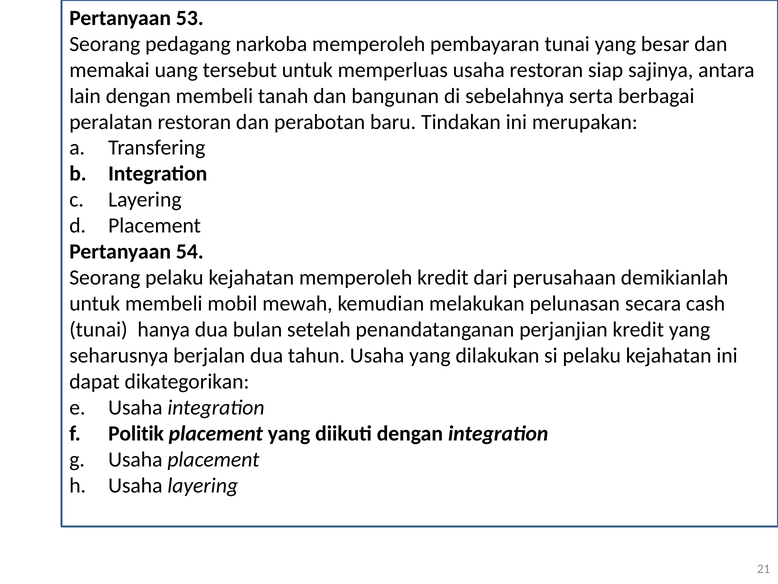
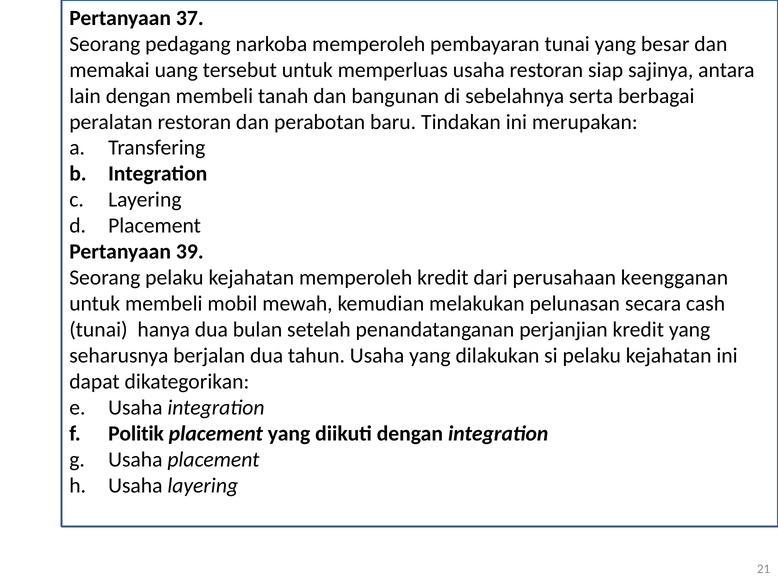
53: 53 -> 37 (190, 18)
54: 54 -> 39 (190, 252)
demikianlah: demikianlah -> keengganan (674, 277)
